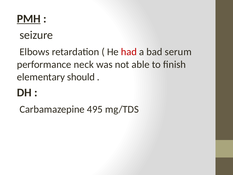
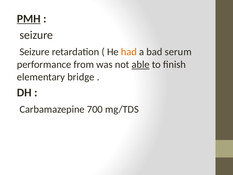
Elbows: Elbows -> Seizure (35, 52)
had colour: red -> orange (129, 52)
neck: neck -> from (84, 64)
able underline: none -> present (141, 64)
should: should -> bridge (81, 77)
495: 495 -> 700 (95, 109)
